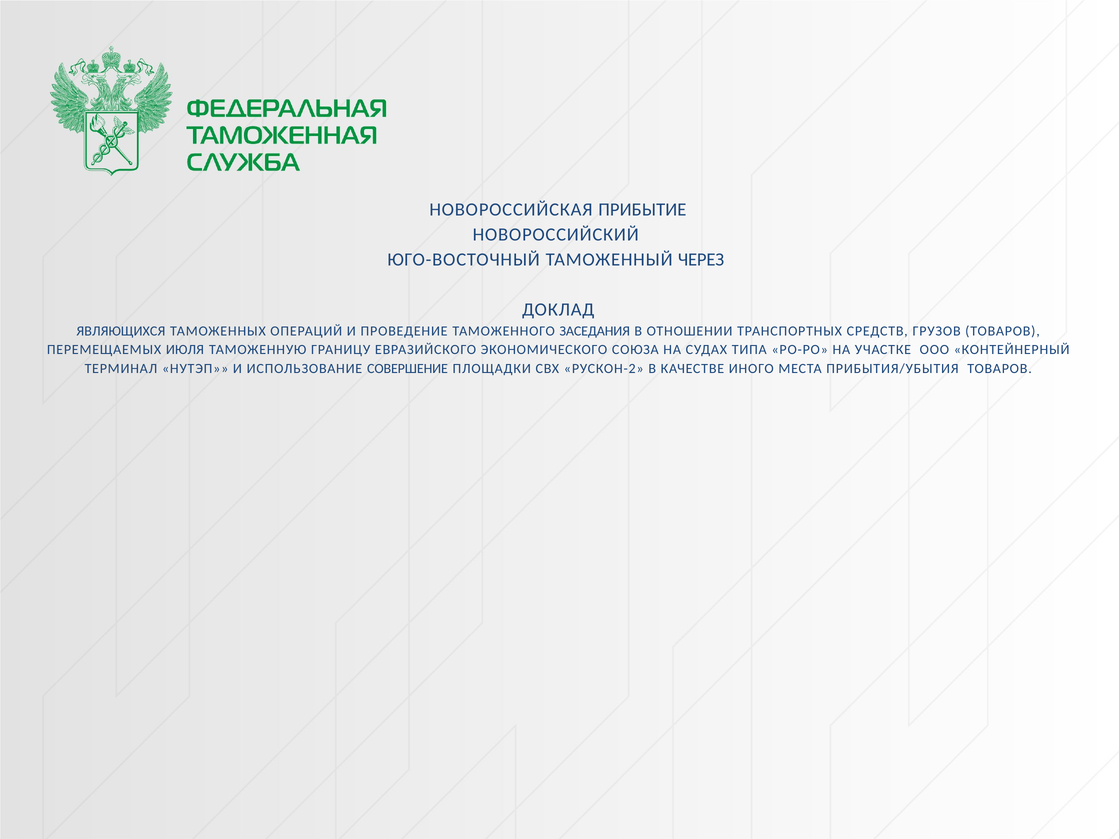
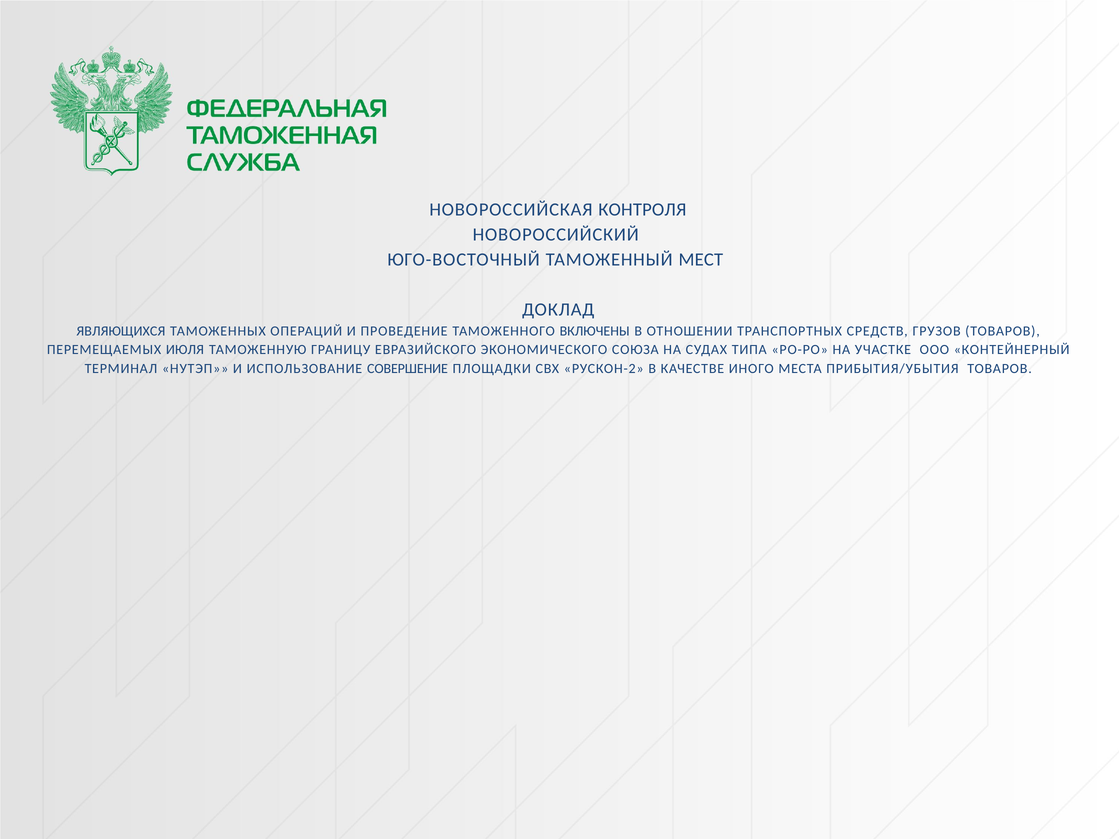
ПРИБЫТИЕ: ПРИБЫТИЕ -> КОНТРОЛЯ (642, 210)
ЧЕРЕЗ: ЧЕРЕЗ -> МЕСТ (701, 260)
ЗАСЕДАНИЯ: ЗАСЕДАНИЯ -> ВКЛЮЧЕНЫ (595, 331)
